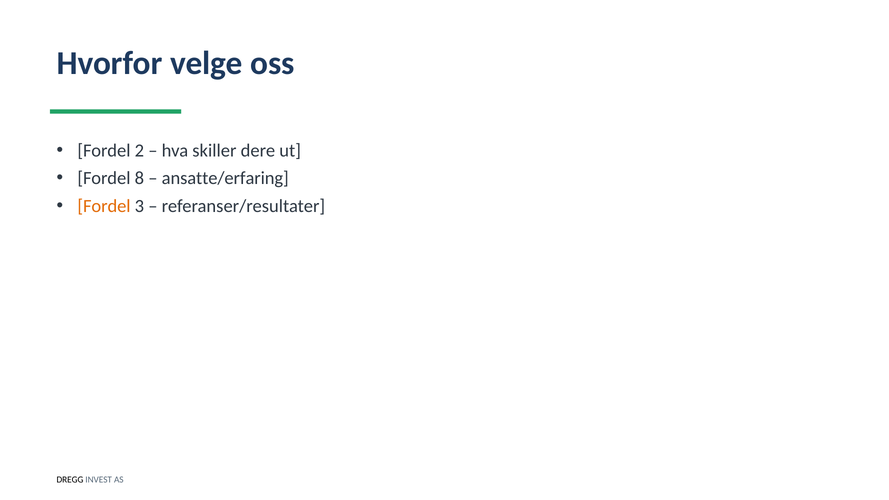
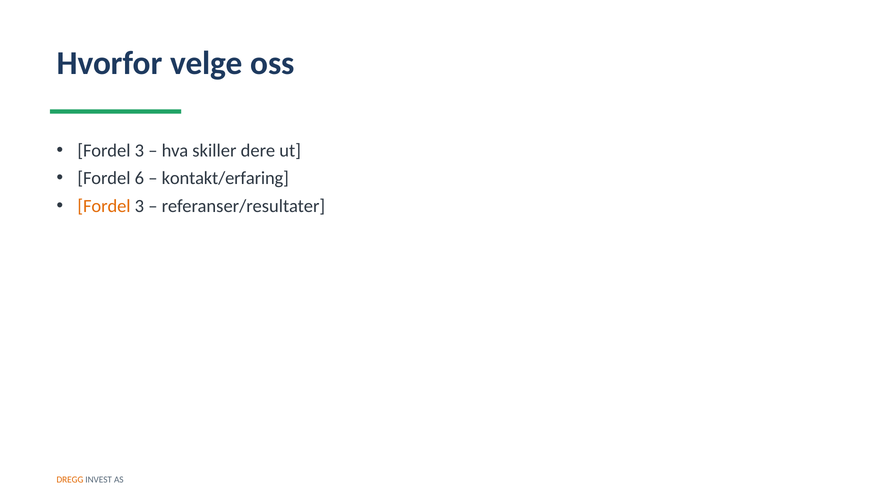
2: 2 -> 3 (139, 151)
8: 8 -> 6 (139, 178)
ansatte/erfaring: ansatte/erfaring -> kontakt/erfaring (225, 178)
DREGG colour: black -> orange (70, 480)
